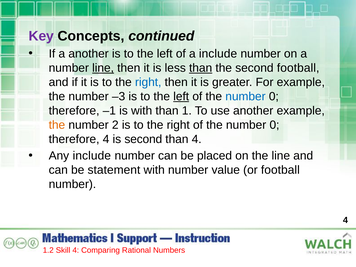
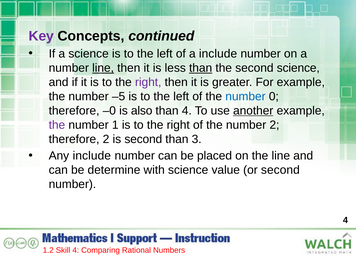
a another: another -> science (89, 54)
second football: football -> science (298, 68)
right colour: blue -> purple (148, 82)
–3: –3 -> –5 (119, 96)
left underline: present -> none (181, 96)
–1: –1 -> –0 (109, 111)
is with: with -> also (142, 111)
than 1: 1 -> 4 (187, 111)
another underline: none -> present (253, 111)
the colour: orange -> purple (57, 125)
2: 2 -> 1 (115, 125)
0: 0 -> 2 (274, 125)
therefore 4: 4 -> 2 (106, 139)
than 4: 4 -> 3 (197, 139)
statement: statement -> determine (114, 170)
with number: number -> science (188, 170)
or football: football -> second (280, 170)
